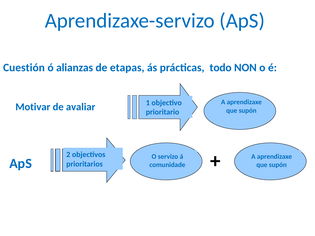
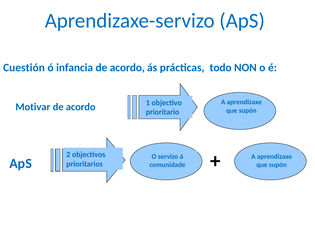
alianzas: alianzas -> infancia (75, 68)
etapas: etapas -> acordo (127, 68)
avaliar: avaliar -> acordo (81, 107)
